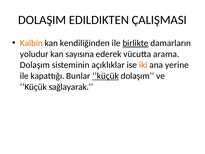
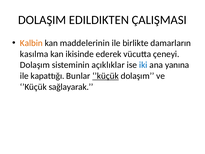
kendiliğinden: kendiliğinden -> maddelerinin (85, 43)
birlikte underline: present -> none (135, 43)
yoludur: yoludur -> kasılma (34, 54)
sayısına: sayısına -> ikisinde (80, 54)
arama: arama -> çeneyi (166, 54)
iki colour: orange -> blue (143, 65)
yerine: yerine -> yanına (177, 65)
